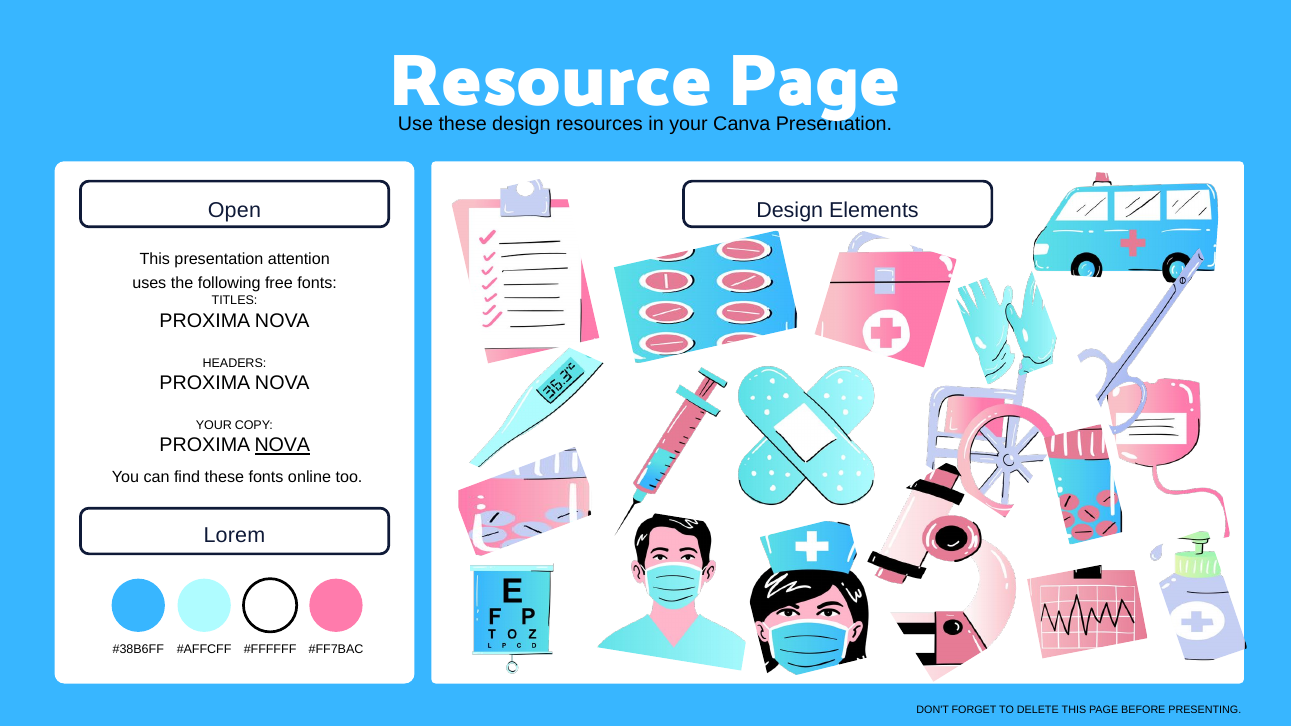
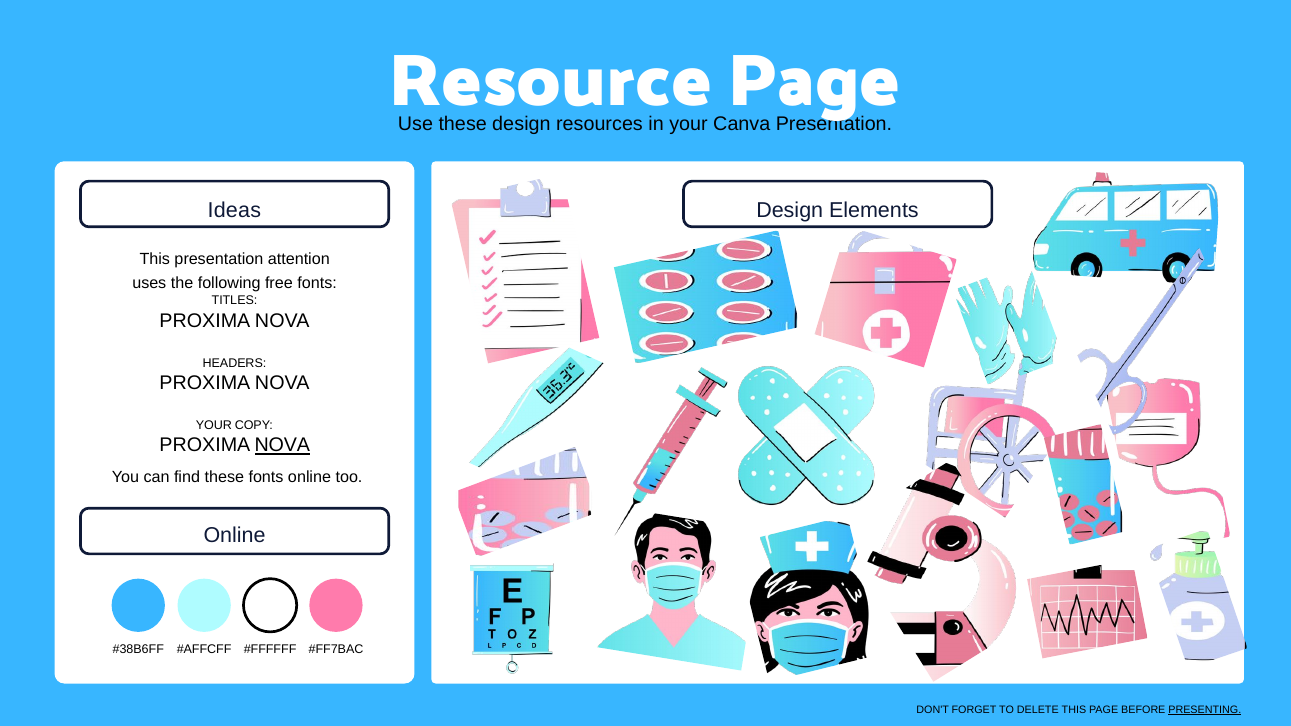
Open: Open -> Ideas (234, 210)
Lorem: Lorem -> Online (235, 535)
PRESENTING underline: none -> present (1205, 710)
